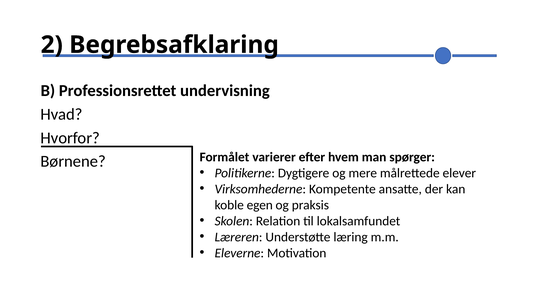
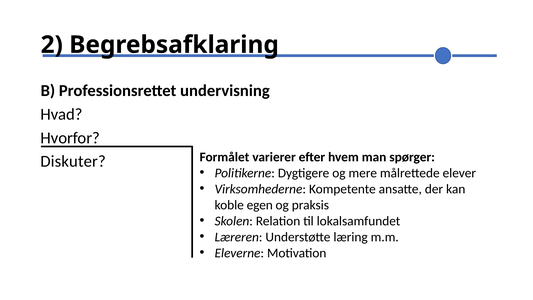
Børnene: Børnene -> Diskuter (73, 161)
